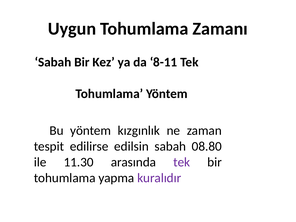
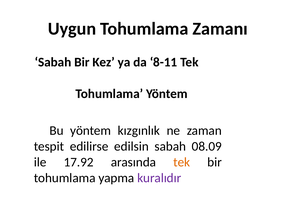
08.80: 08.80 -> 08.09 (207, 146)
11.30: 11.30 -> 17.92 (79, 162)
tek colour: purple -> orange (182, 162)
